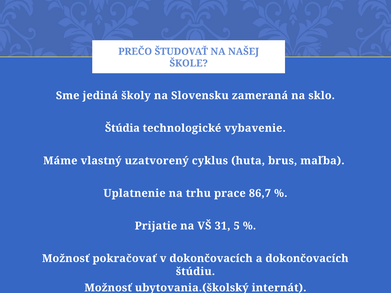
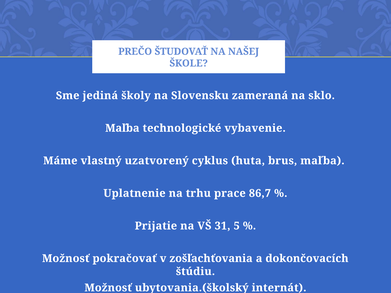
Štúdia: Štúdia -> Maľba (122, 128)
v dokončovacích: dokončovacích -> zošľachťovania (211, 259)
